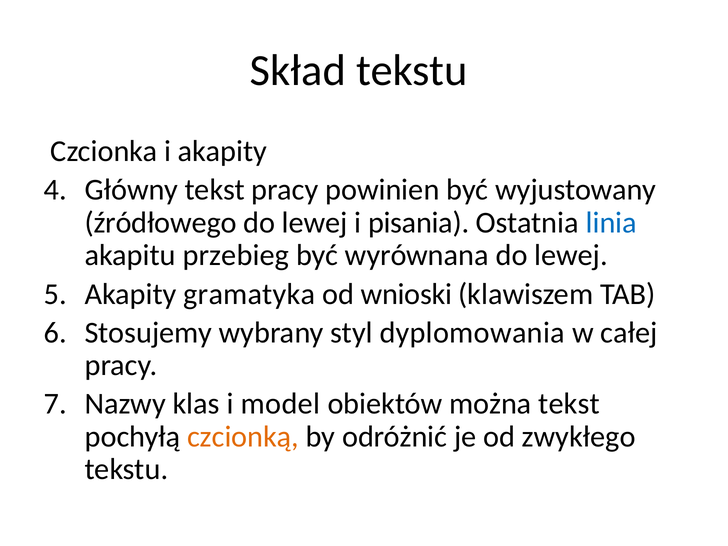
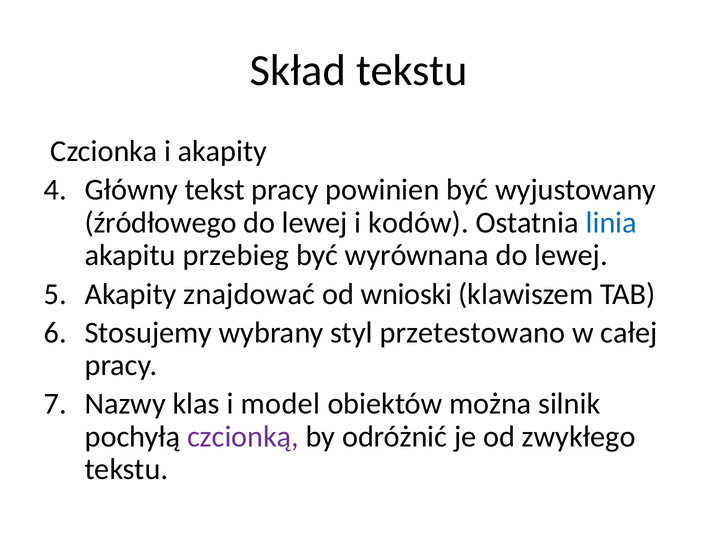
pisania: pisania -> kodów (418, 223)
gramatyka: gramatyka -> znajdować (249, 294)
dyplomowania: dyplomowania -> przetestowano (472, 333)
można tekst: tekst -> silnik (569, 404)
czcionką colour: orange -> purple (243, 437)
